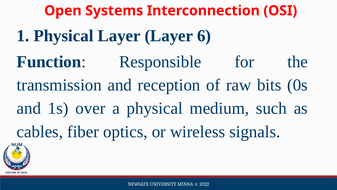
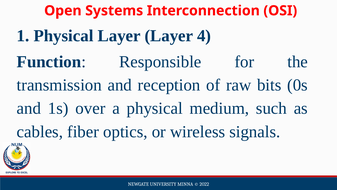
6: 6 -> 4 (204, 36)
